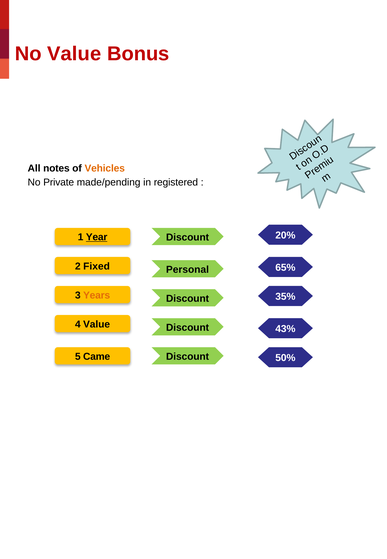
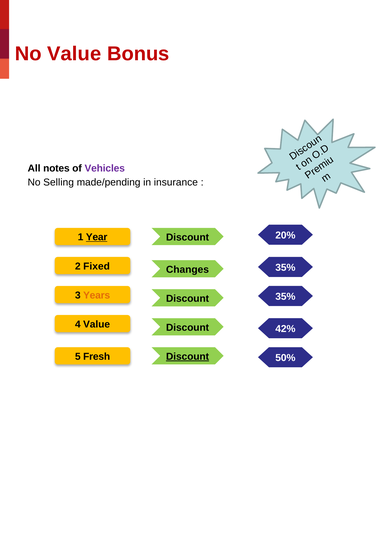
Vehicles colour: orange -> purple (105, 168)
Private: Private -> Selling (59, 182)
registered: registered -> insurance (176, 182)
65%: 65% -> 35% (285, 268)
Personal: Personal -> Changes (187, 269)
43%: 43% -> 42% (285, 329)
Came: Came -> Fresh (97, 357)
Discount underline: none -> present (188, 357)
